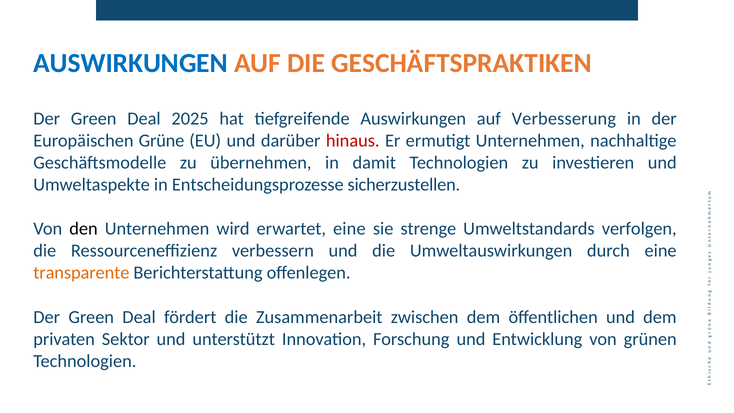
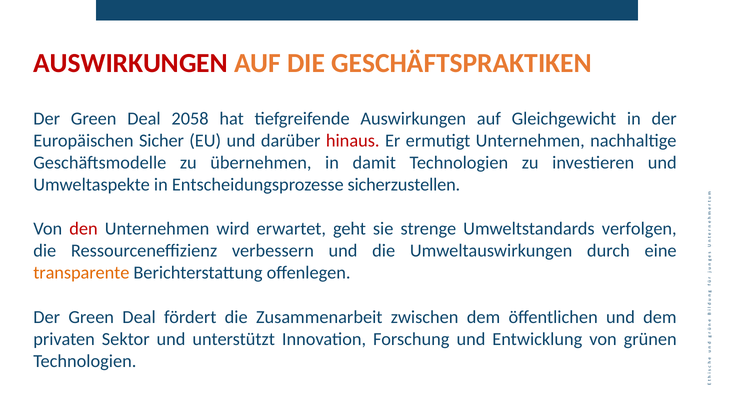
AUSWIRKUNGEN colour: blue -> red (131, 63)
2025: 2025 -> 2058 (190, 119)
Verbesserung: Verbesserung -> Gleichgewicht (564, 119)
Grüne: Grüne -> Sicher (161, 141)
den colour: black -> red (83, 229)
erwartet eine: eine -> geht (350, 229)
